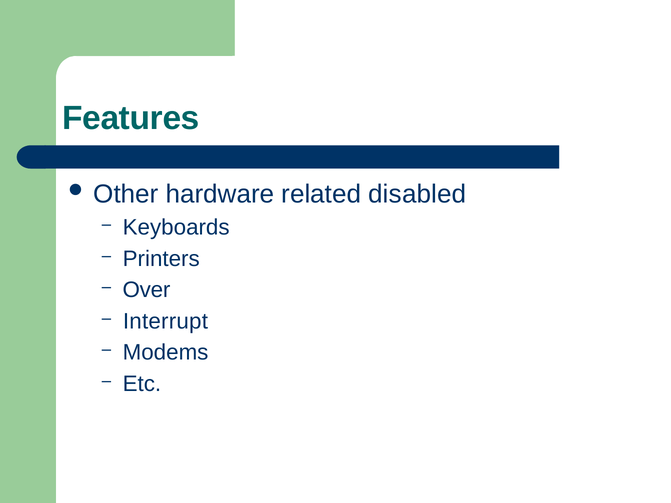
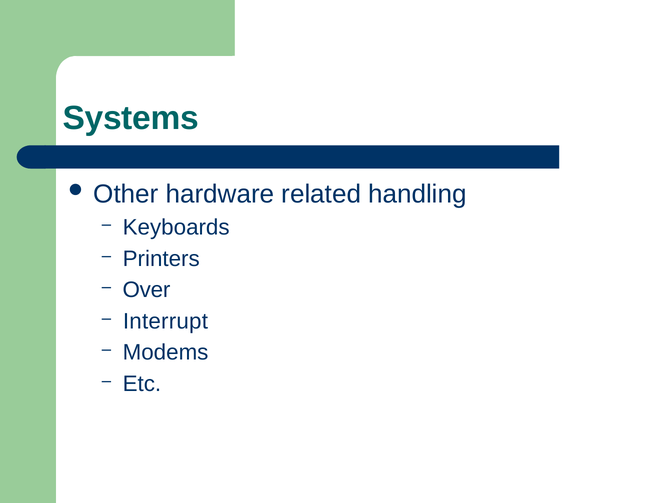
Features: Features -> Systems (131, 118)
disabled: disabled -> handling (417, 194)
